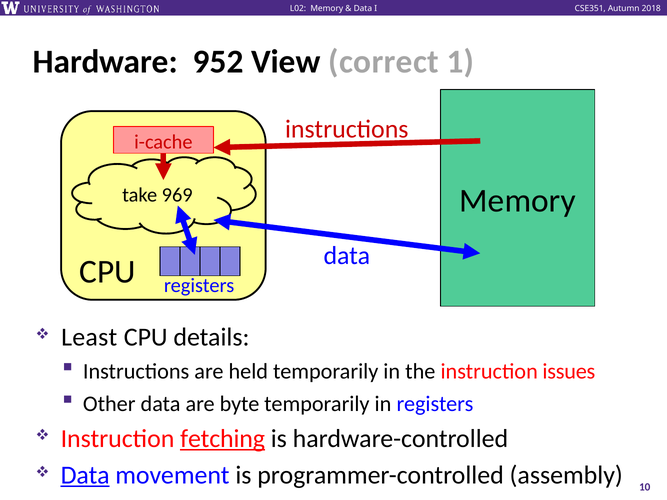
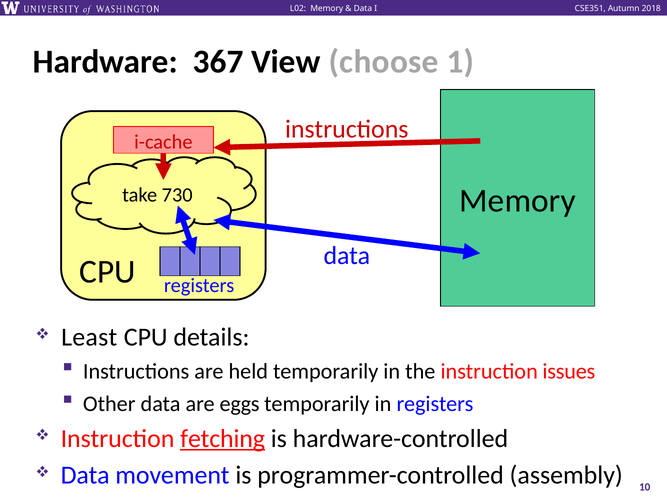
952: 952 -> 367 (218, 62)
correct: correct -> choose (384, 62)
969: 969 -> 730 (177, 195)
byte: byte -> eggs (240, 404)
Data underline: present -> none (85, 475)
